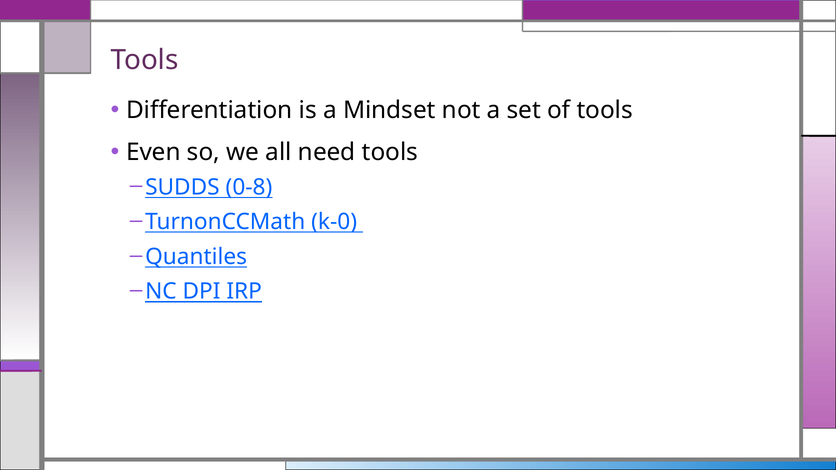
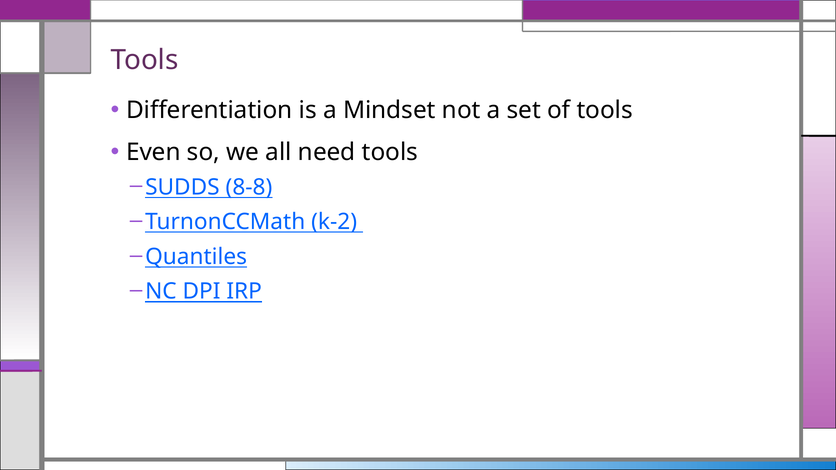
0-8: 0-8 -> 8-8 (249, 187)
k-0: k-0 -> k-2 (334, 222)
